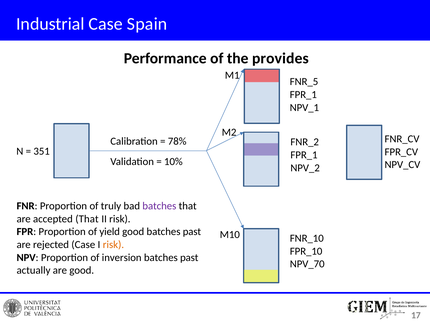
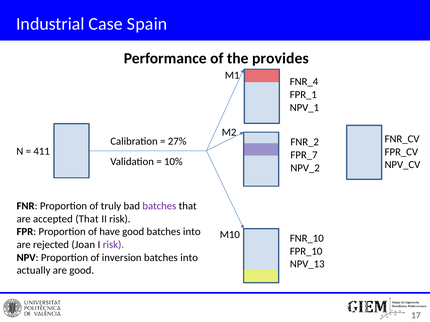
FNR_5: FNR_5 -> FNR_4 (304, 82)
78%: 78% -> 27% (177, 142)
351: 351 -> 411 (42, 152)
FPR_1: FPR_1 -> FPR_7 (304, 155)
yield: yield -> have (110, 232)
good batches past: past -> into (192, 232)
rejected Case: Case -> Joan (83, 245)
risk colour: orange -> purple (113, 245)
past: past -> into (189, 258)
NPV_70: NPV_70 -> NPV_13 (307, 264)
